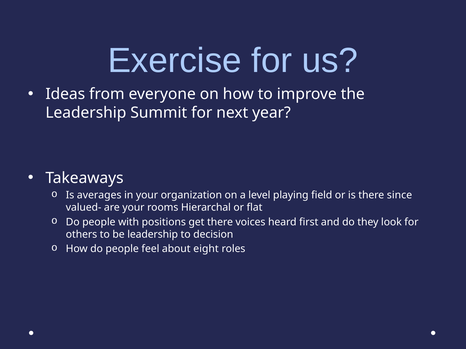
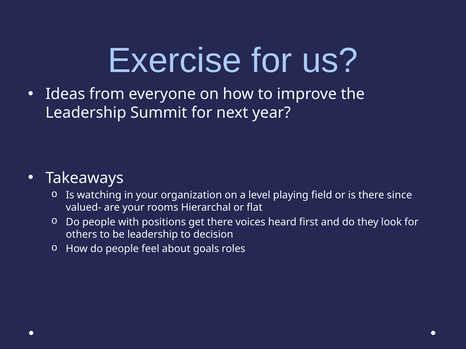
averages: averages -> watching (99, 195)
eight: eight -> goals (206, 249)
